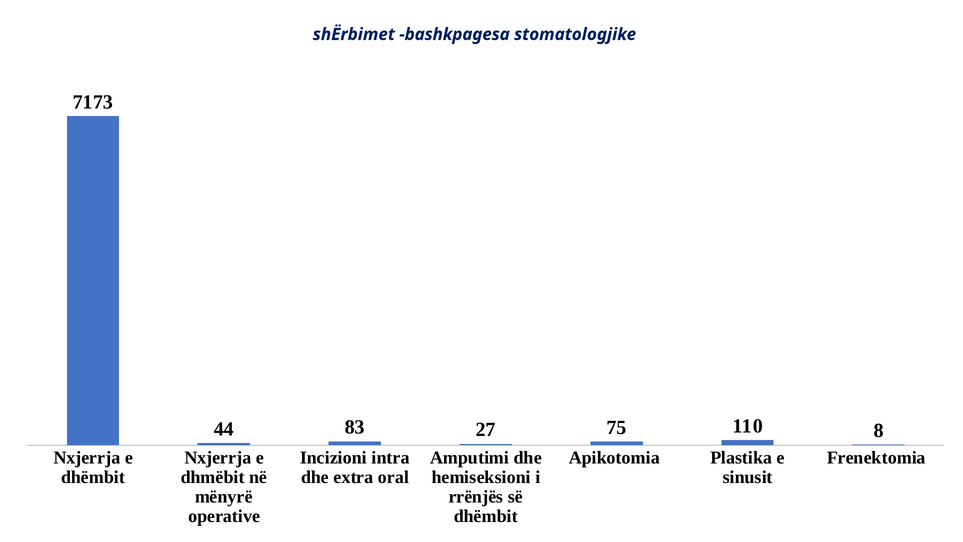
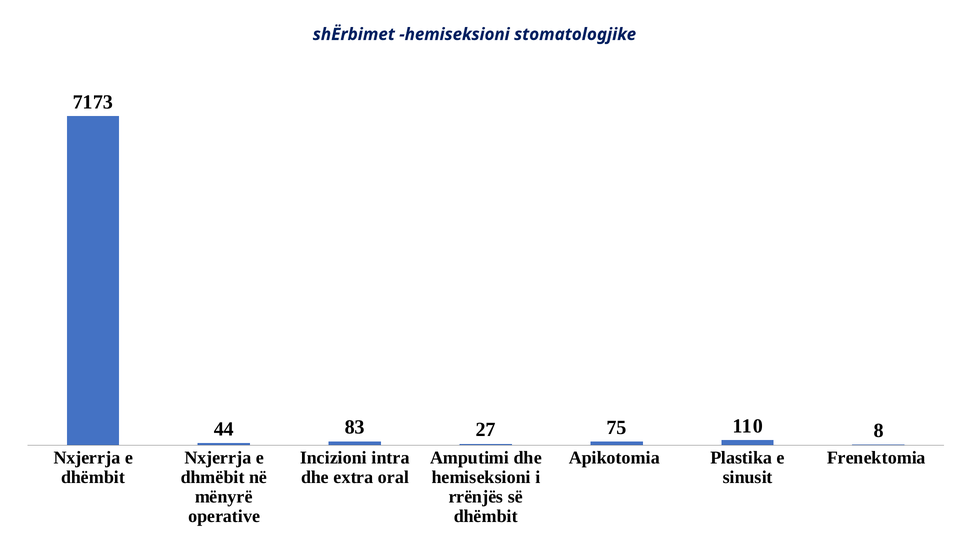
shËrbimet bashkpagesa: bashkpagesa -> hemiseksioni (454, 34)
